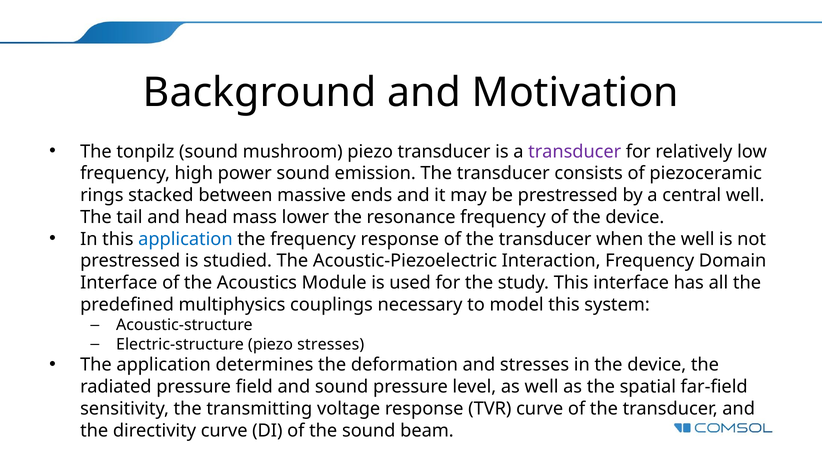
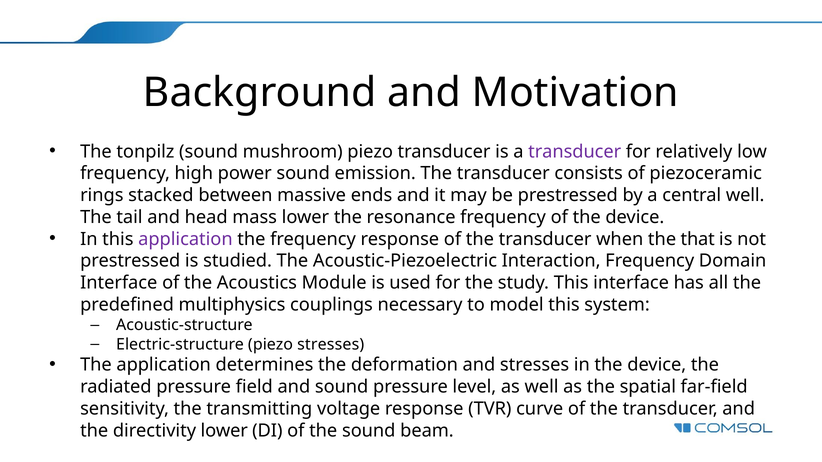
application colour: blue -> purple (185, 239)
the well: well -> that (698, 239)
directivity curve: curve -> lower (224, 431)
